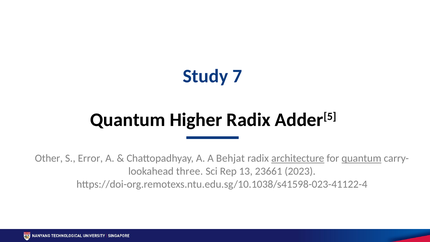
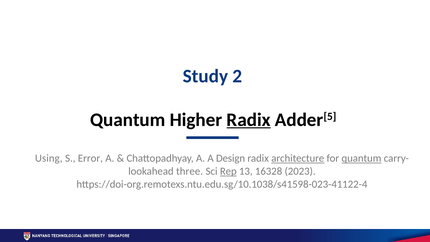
7: 7 -> 2 (237, 76)
Radix underline: none -> present (249, 120)
Other: Other -> Using (49, 158)
Behjat: Behjat -> Design (231, 158)
Rep underline: none -> present (228, 171)
23661: 23661 -> 16328 (269, 171)
